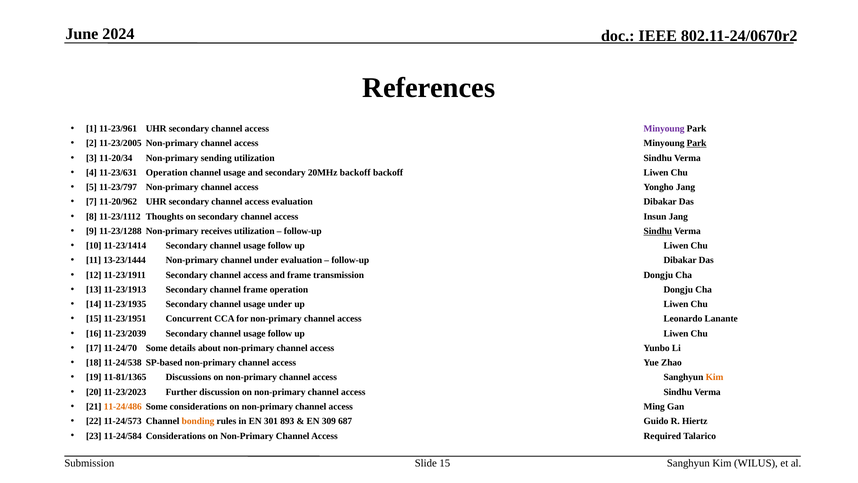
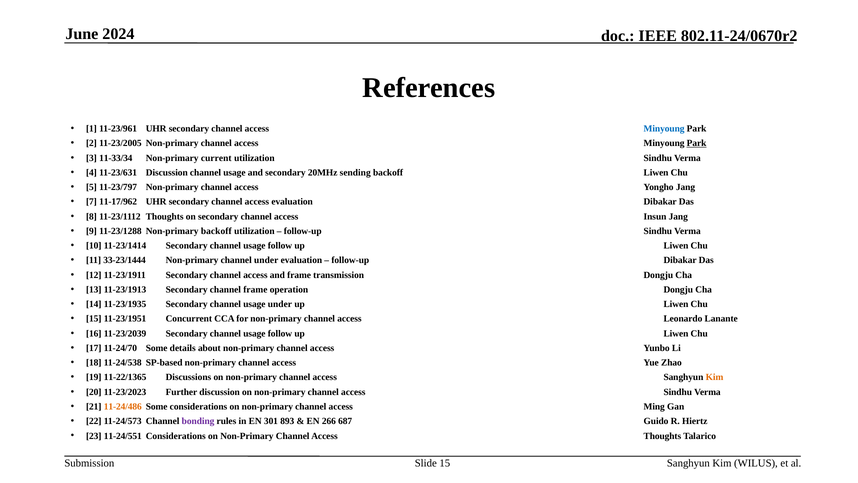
Minyoung colour: purple -> blue (664, 129)
11-20/34: 11-20/34 -> 11-33/34 (116, 158)
sending: sending -> current (216, 158)
11-23/631 Operation: Operation -> Discussion (167, 172)
20MHz backoff: backoff -> sending (355, 172)
11-20/962: 11-20/962 -> 11-17/962 (118, 202)
Non-primary receives: receives -> backoff (216, 231)
Sindhu underline: present -> none (658, 231)
13-23/1444: 13-23/1444 -> 33-23/1444 (125, 260)
11-81/1365: 11-81/1365 -> 11-22/1365 (125, 377)
bonding colour: orange -> purple (198, 421)
309: 309 -> 266 (329, 421)
11-24/584: 11-24/584 -> 11-24/551 (123, 436)
Access Required: Required -> Thoughts (662, 436)
